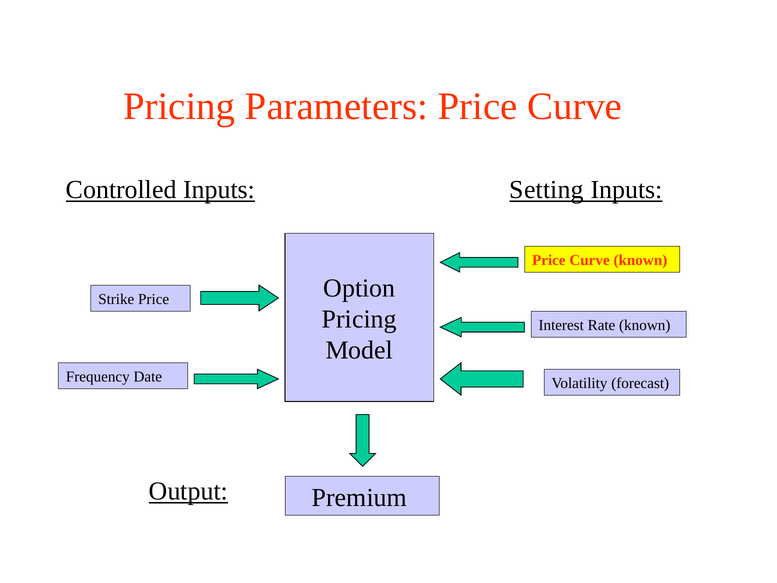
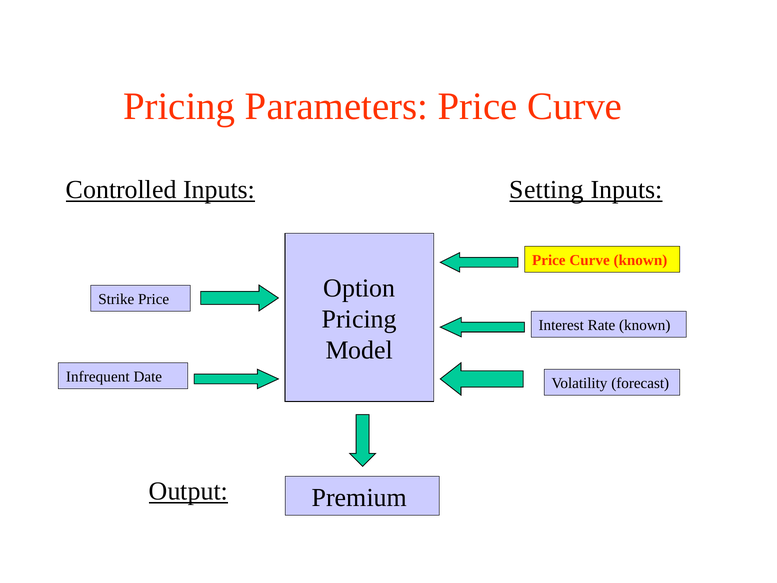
Frequency: Frequency -> Infrequent (98, 377)
